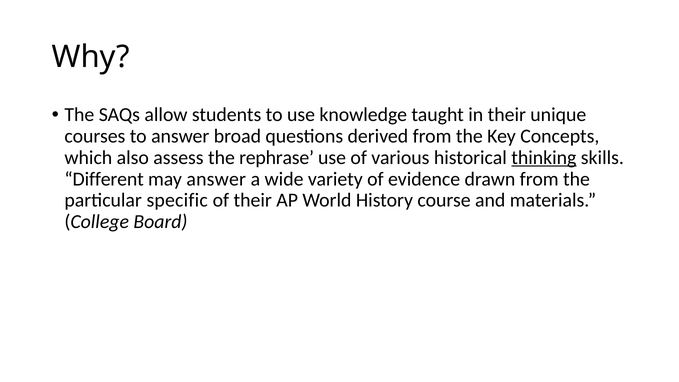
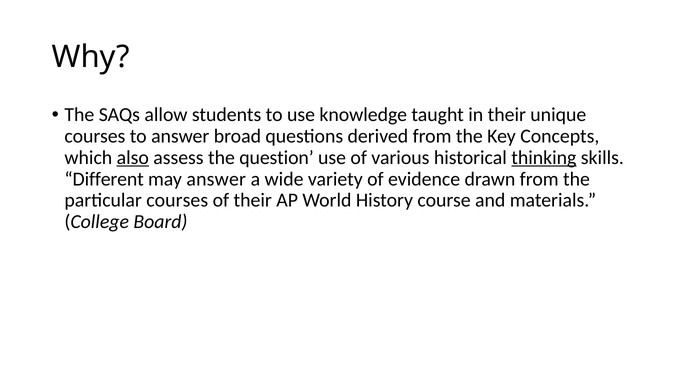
also underline: none -> present (133, 158)
rephrase: rephrase -> question (277, 158)
particular specific: specific -> courses (177, 200)
